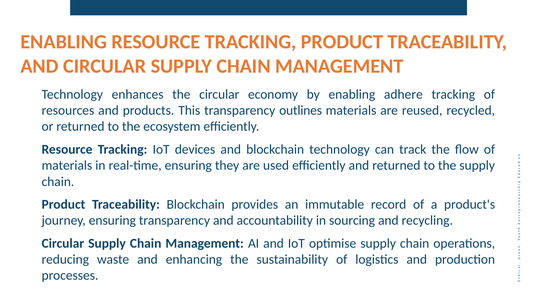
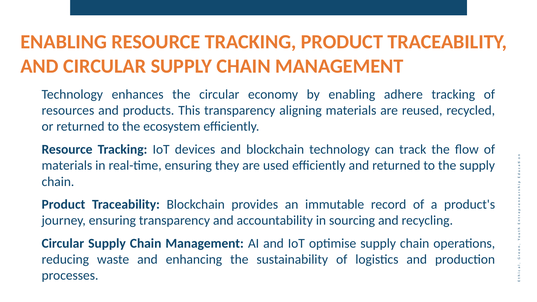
outlines: outlines -> aligning (301, 110)
